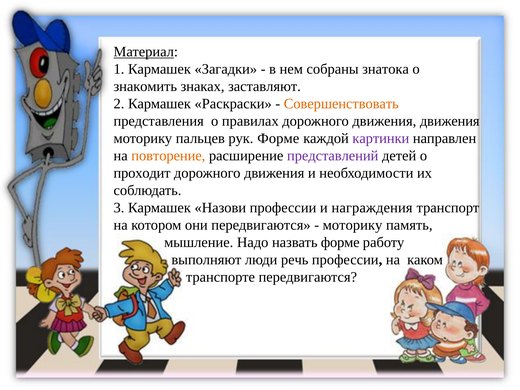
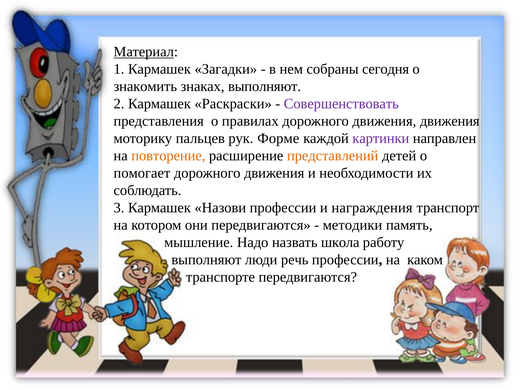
знатока: знатока -> сегодня (386, 69)
знаках заставляют: заставляют -> выполняют (265, 86)
Совершенствовать colour: orange -> purple (341, 104)
представлений colour: purple -> orange (333, 156)
проходит: проходит -> помогает (142, 173)
моторику: моторику -> методики (352, 225)
назвать форме: форме -> школа (340, 242)
